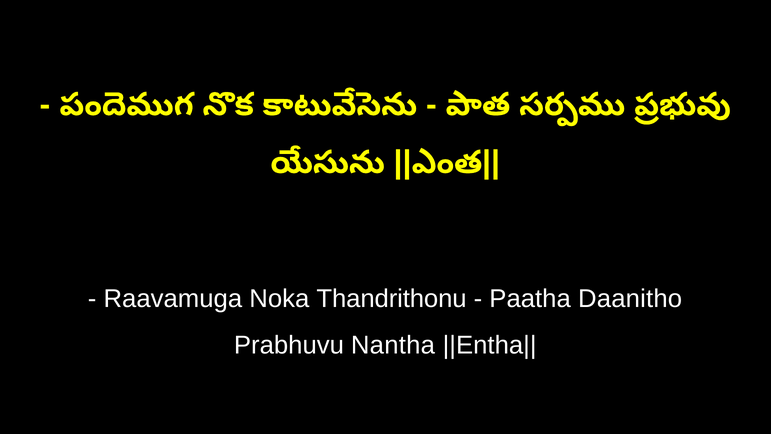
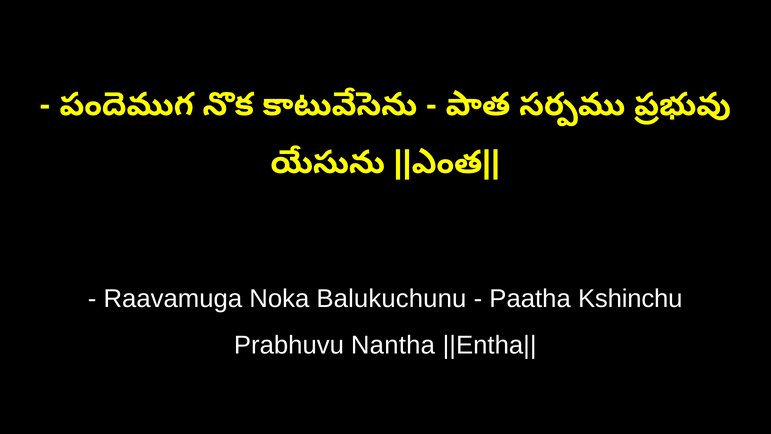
Thandrithonu: Thandrithonu -> Balukuchunu (391, 299)
Daanitho: Daanitho -> Kshinchu (630, 299)
